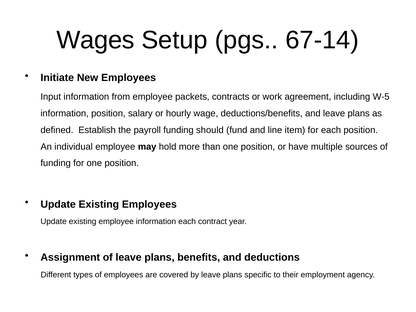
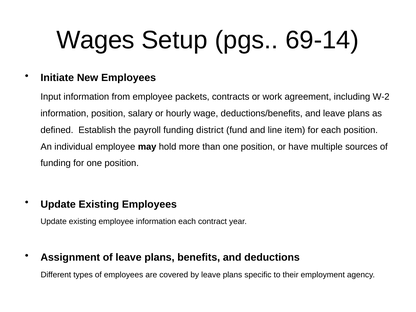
67-14: 67-14 -> 69-14 (322, 40)
W-5: W-5 -> W-2 (381, 97)
should: should -> district (210, 130)
